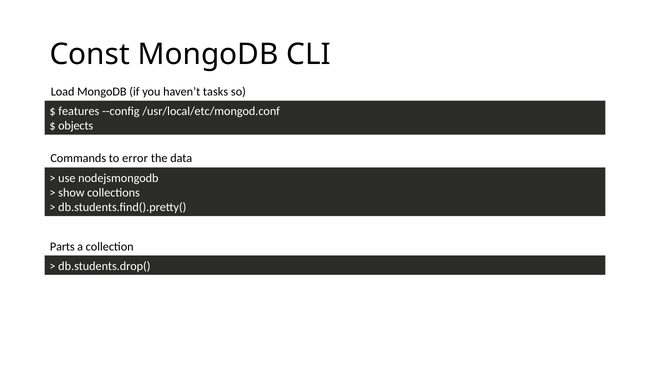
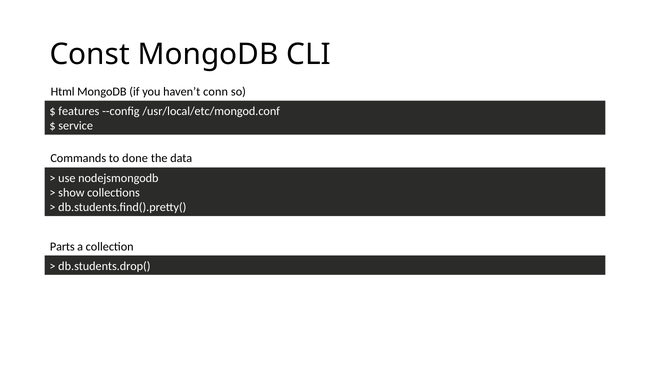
Load: Load -> Html (63, 92)
tasks: tasks -> conn (216, 92)
objects: objects -> service (76, 126)
error: error -> done (135, 158)
